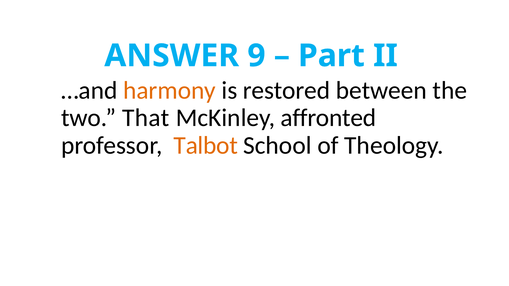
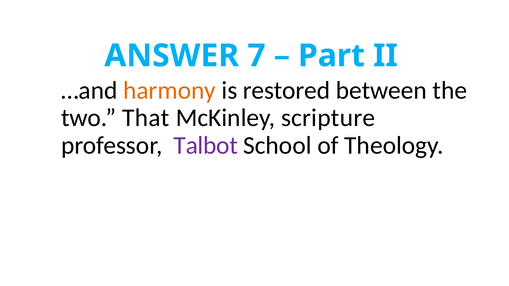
9: 9 -> 7 (256, 56)
affronted: affronted -> scripture (328, 118)
Talbot colour: orange -> purple (206, 146)
